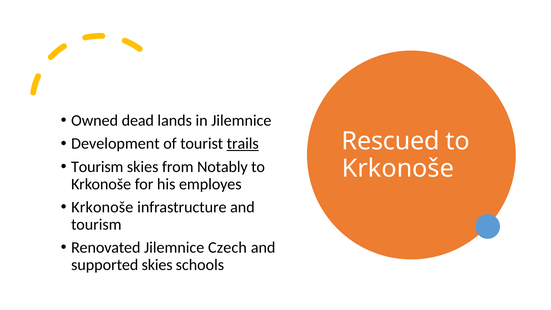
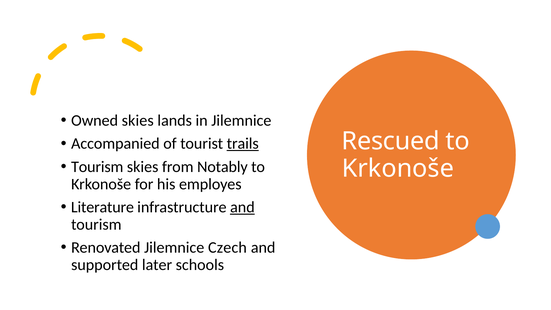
Owned dead: dead -> skies (138, 121)
Development: Development -> Accompanied (115, 144)
Krkonoše: Krkonoše -> Literature (102, 207)
and underline: none -> present (242, 207)
supported skies: skies -> later (157, 265)
